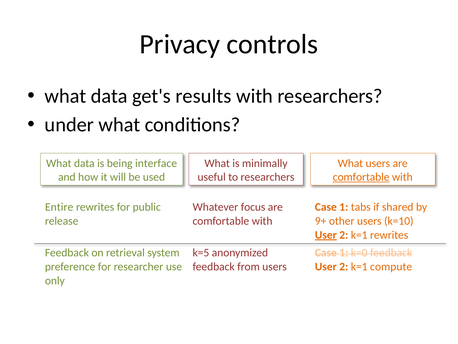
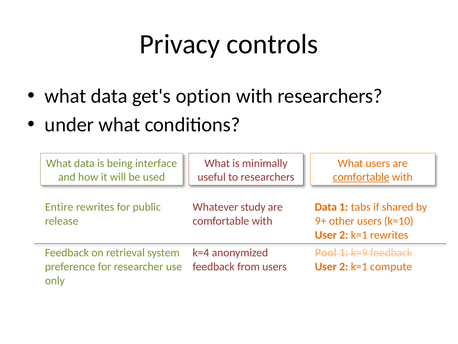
results: results -> option (203, 96)
focus: focus -> study (253, 207)
Case: Case -> Data (326, 207)
User underline: present -> none (326, 235)
k=5: k=5 -> k=4 (201, 252)
Case: Case -> Pool (326, 252)
k=0: k=0 -> k=9 (359, 252)
